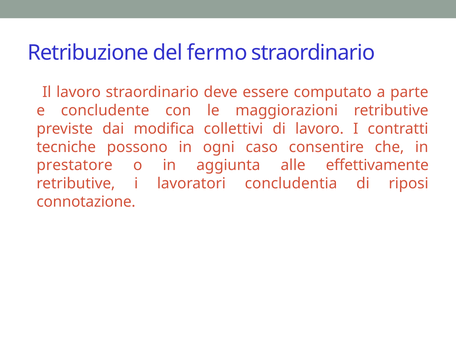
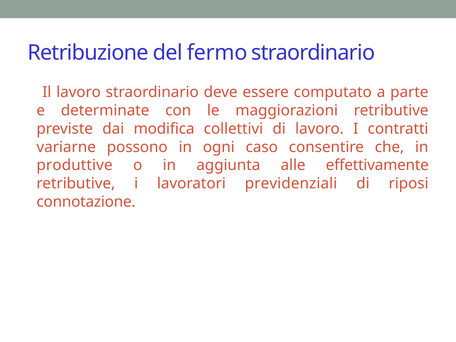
concludente: concludente -> determinate (105, 111)
tecniche: tecniche -> variarne (66, 147)
prestatore: prestatore -> produttive (75, 165)
concludentia: concludentia -> previdenziali (291, 183)
